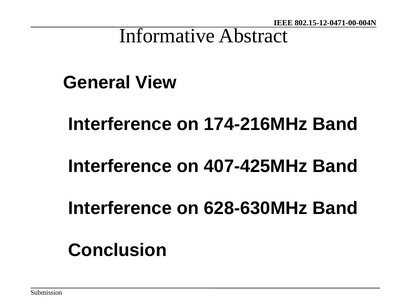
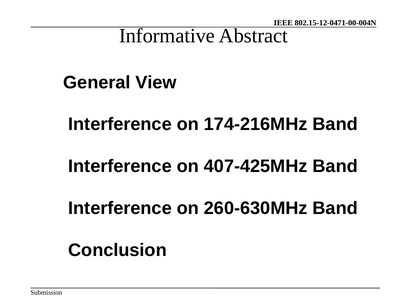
628-630MHz: 628-630MHz -> 260-630MHz (256, 208)
